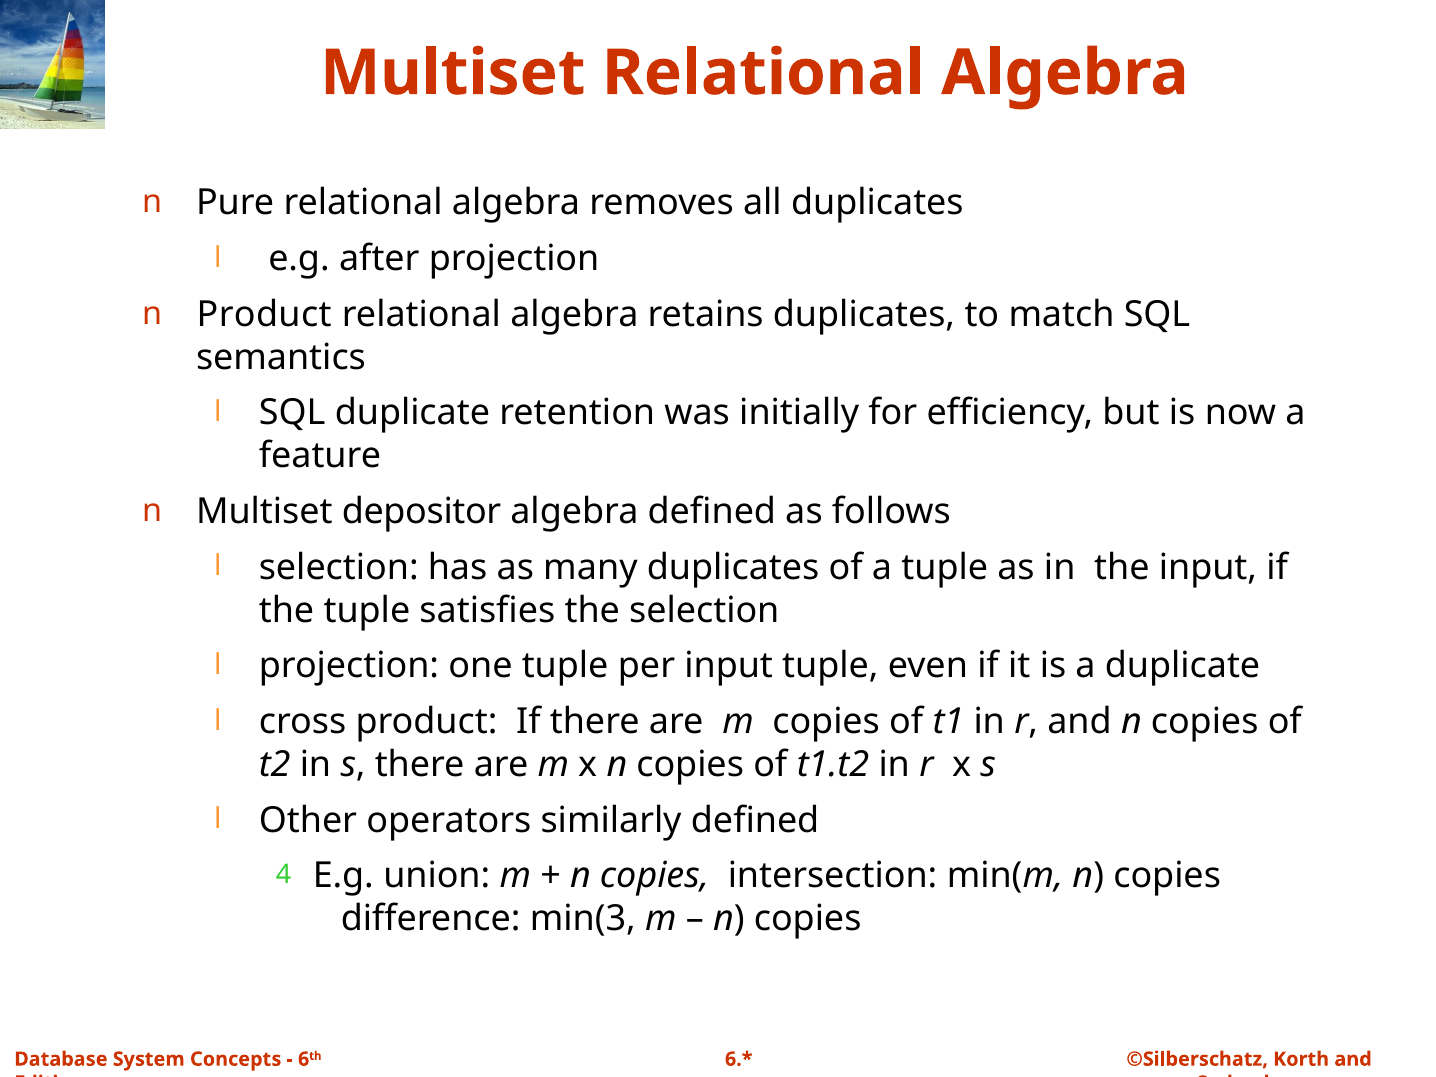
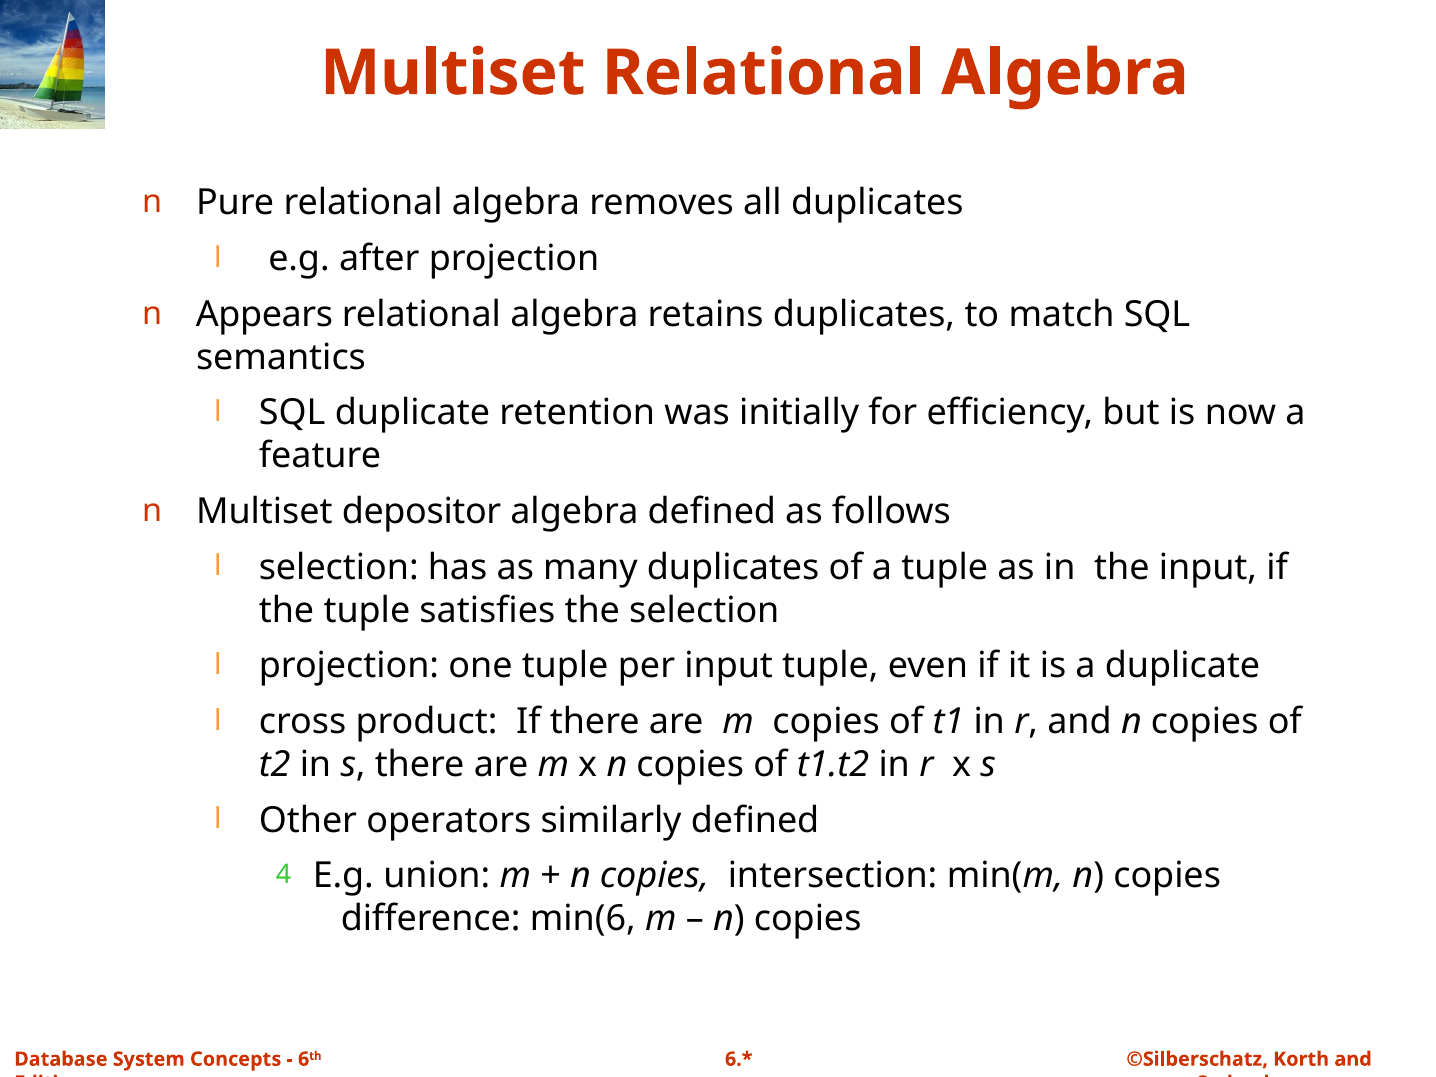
n Product: Product -> Appears (264, 314)
min(3: min(3 -> min(6 (583, 919)
